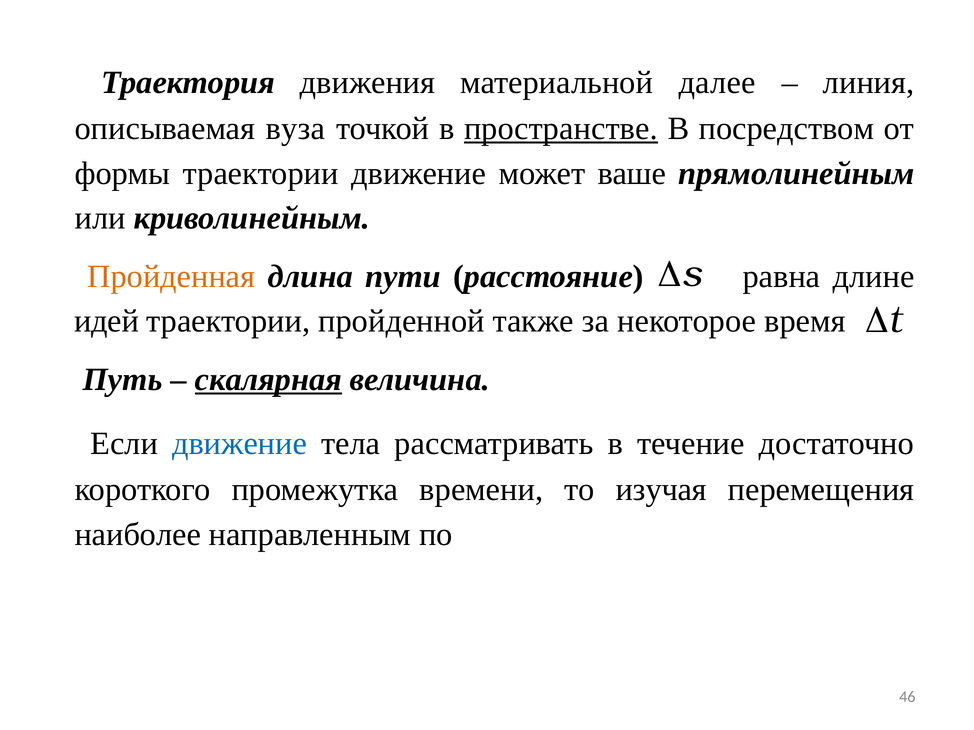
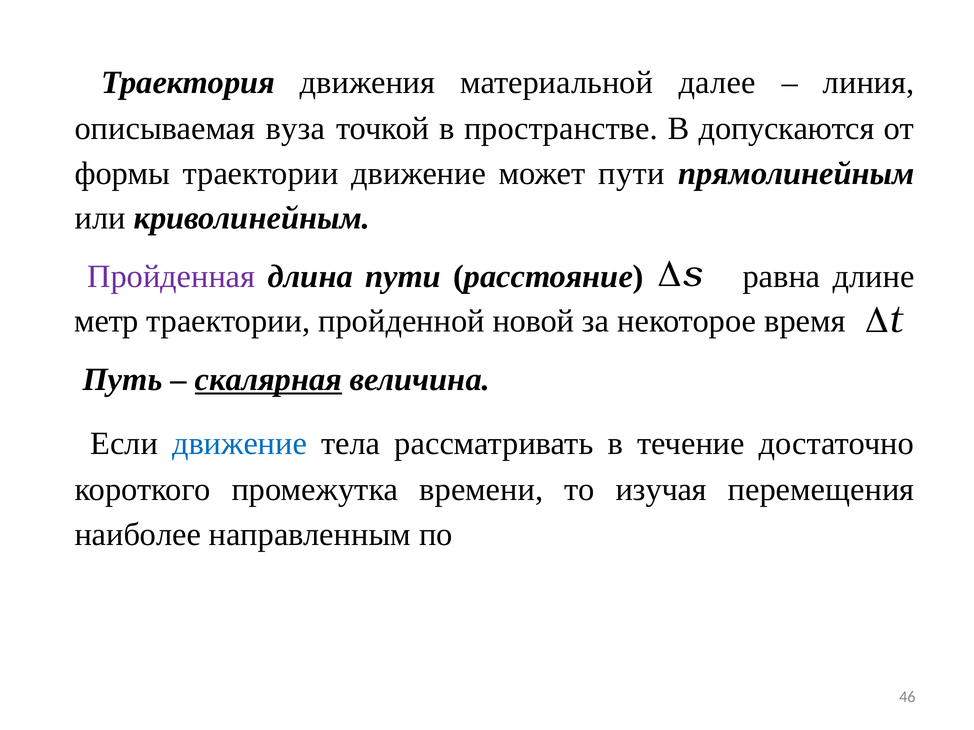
пространстве underline: present -> none (561, 129)
посредством: посредством -> допускаются (787, 129)
может ваше: ваше -> пути (632, 173)
Пройденная colour: orange -> purple (171, 277)
идей: идей -> метр (107, 321)
также: также -> новой (534, 321)
